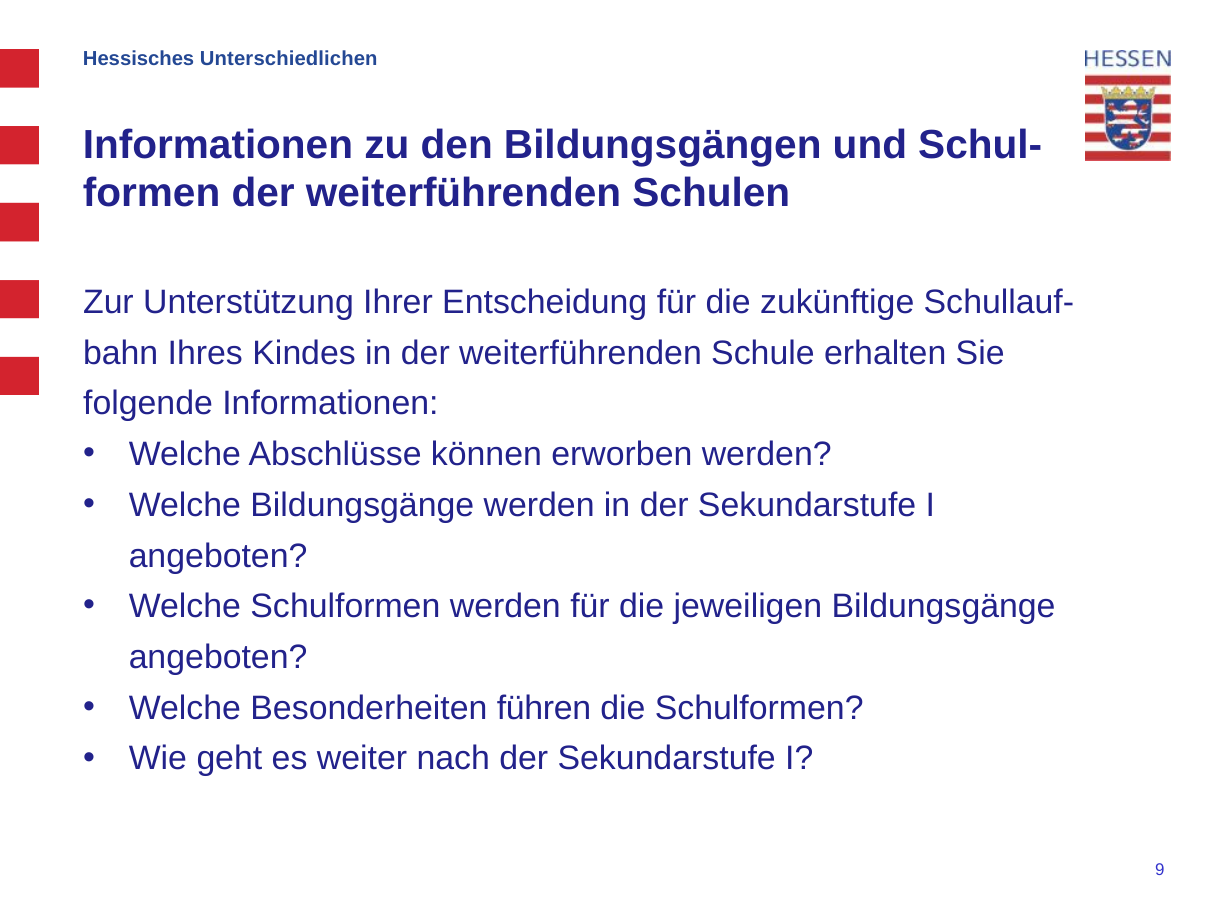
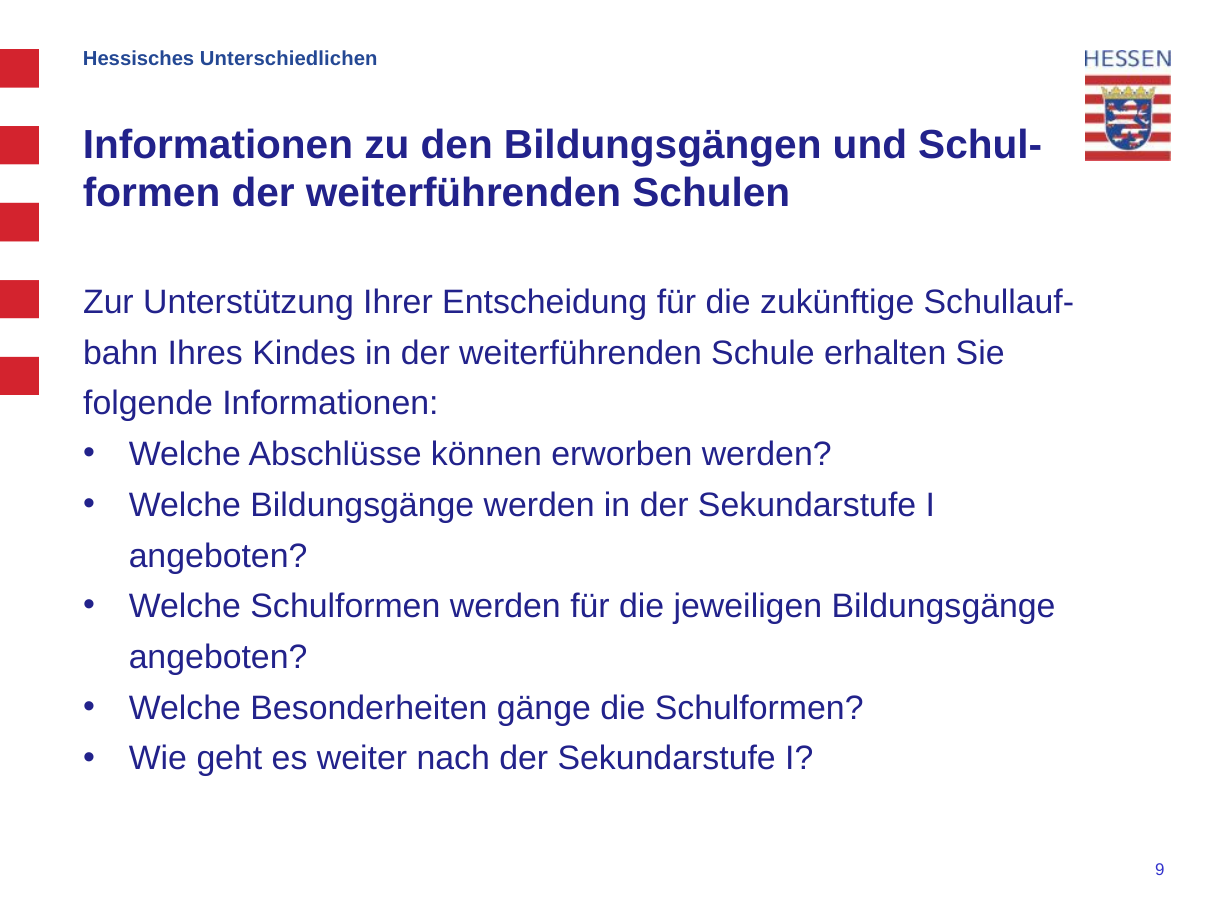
führen: führen -> gänge (544, 708)
